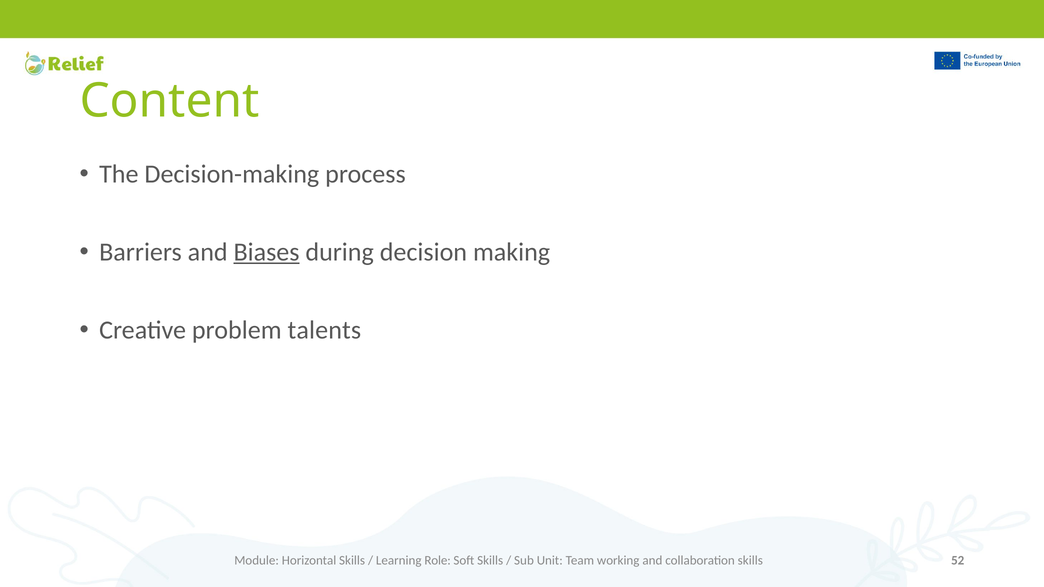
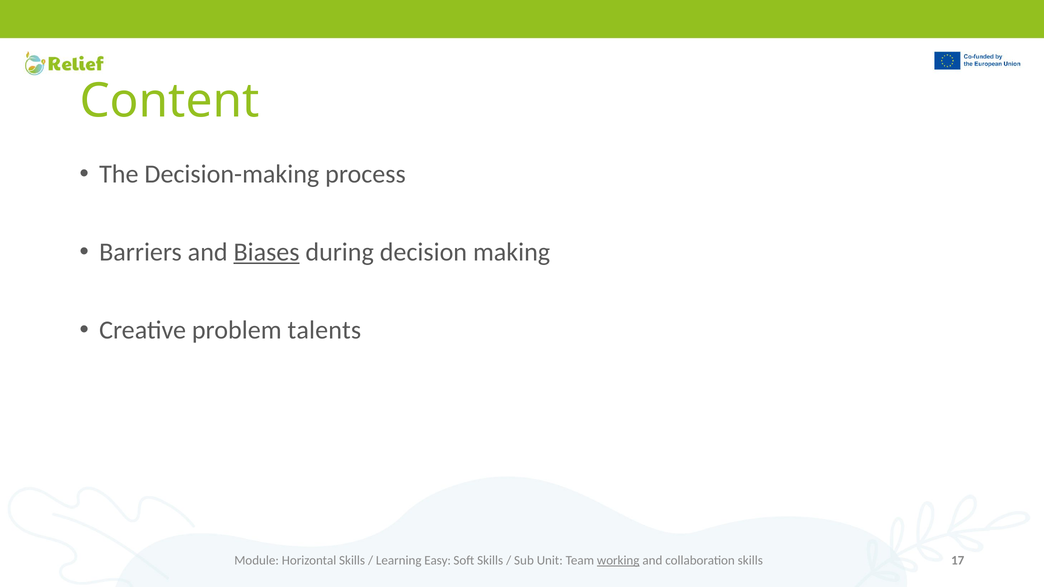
Role: Role -> Easy (438, 561)
working underline: none -> present (618, 561)
52: 52 -> 17 (958, 561)
